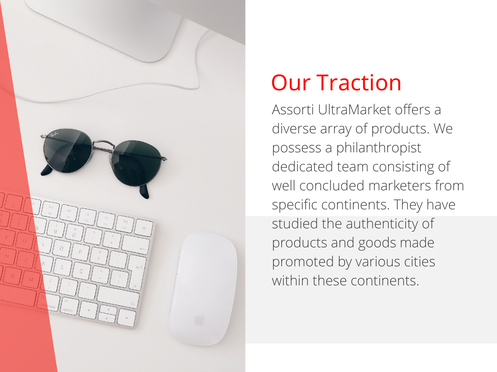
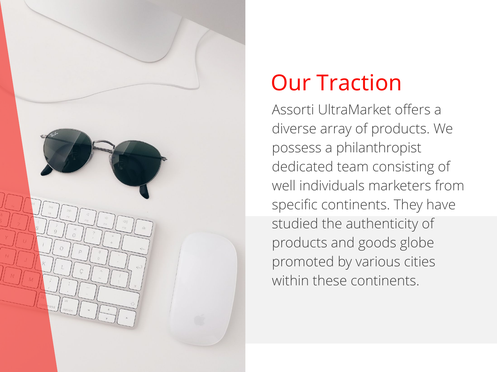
concluded: concluded -> individuals (332, 186)
made: made -> globe (417, 244)
